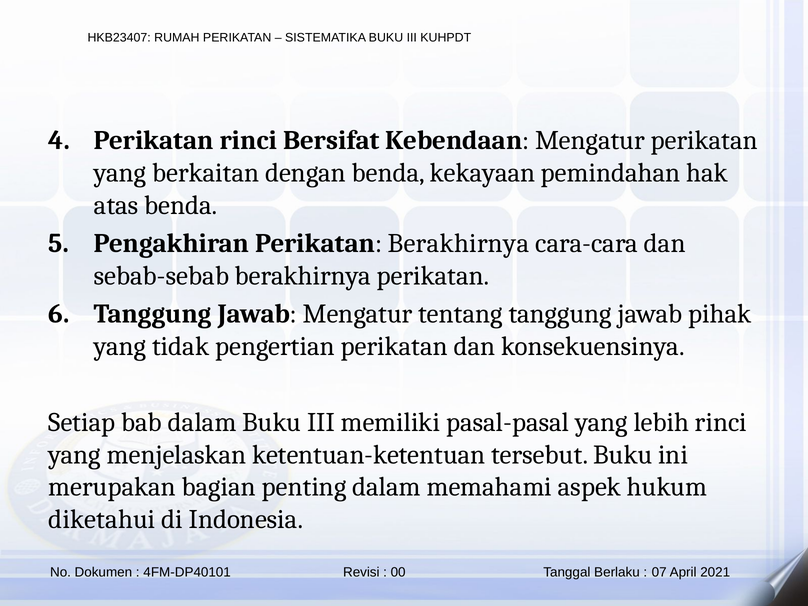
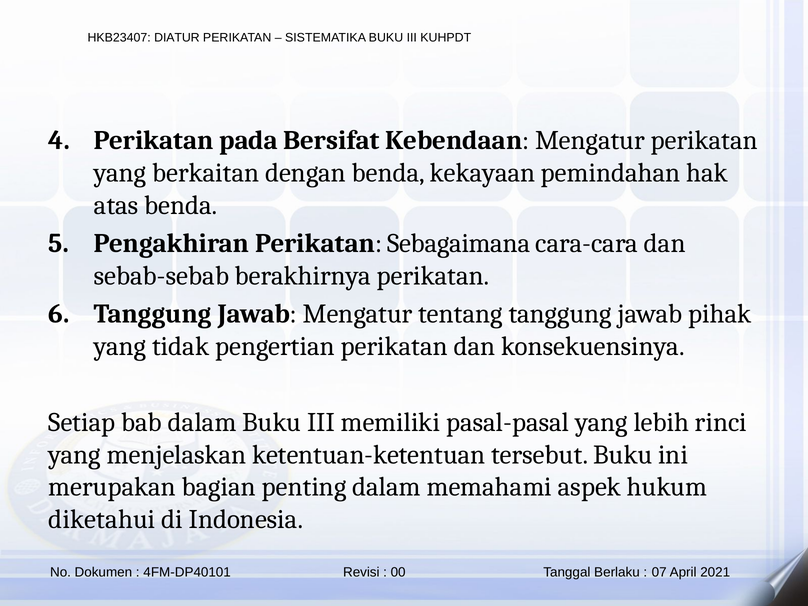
RUMAH: RUMAH -> DIATUR (177, 38)
Perikatan rinci: rinci -> pada (249, 141)
Perikatan Berakhirnya: Berakhirnya -> Sebagaimana (459, 243)
